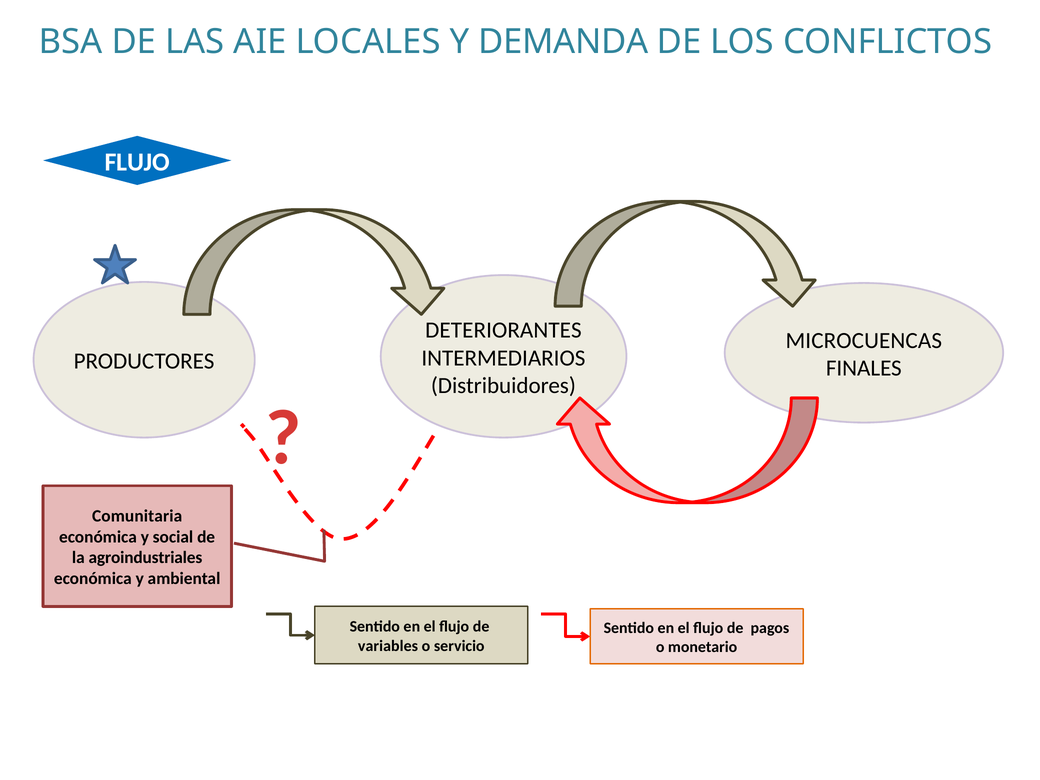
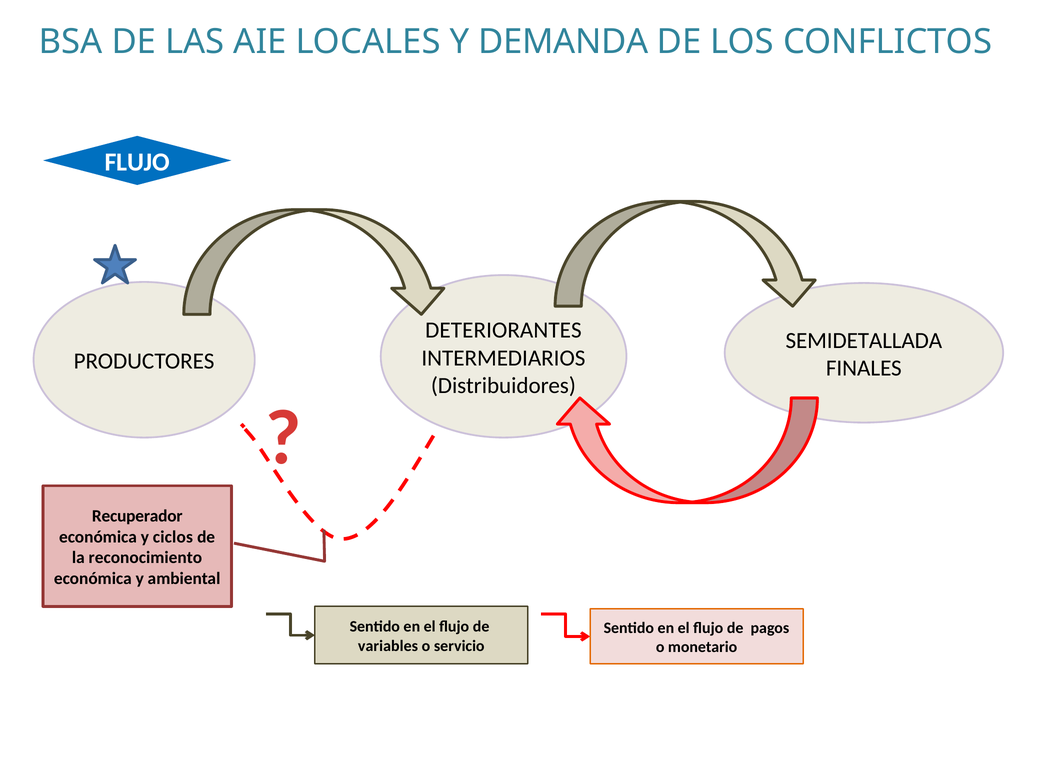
MICROCUENCAS: MICROCUENCAS -> SEMIDETALLADA (864, 340)
Comunitaria: Comunitaria -> Recuperador (137, 516)
social: social -> ciclos (173, 537)
agroindustriales: agroindustriales -> reconocimiento (145, 558)
